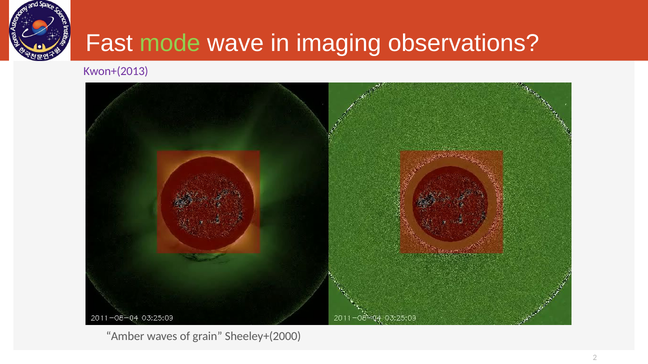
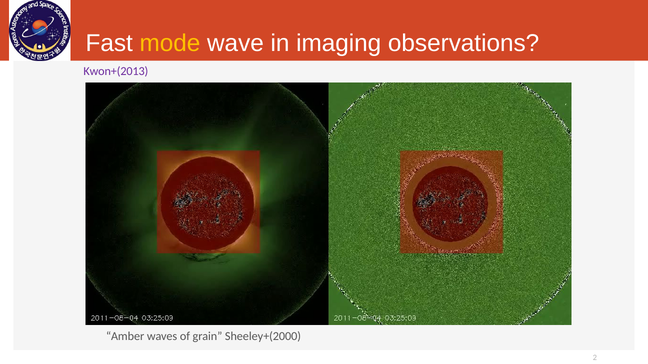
mode colour: light green -> yellow (170, 43)
